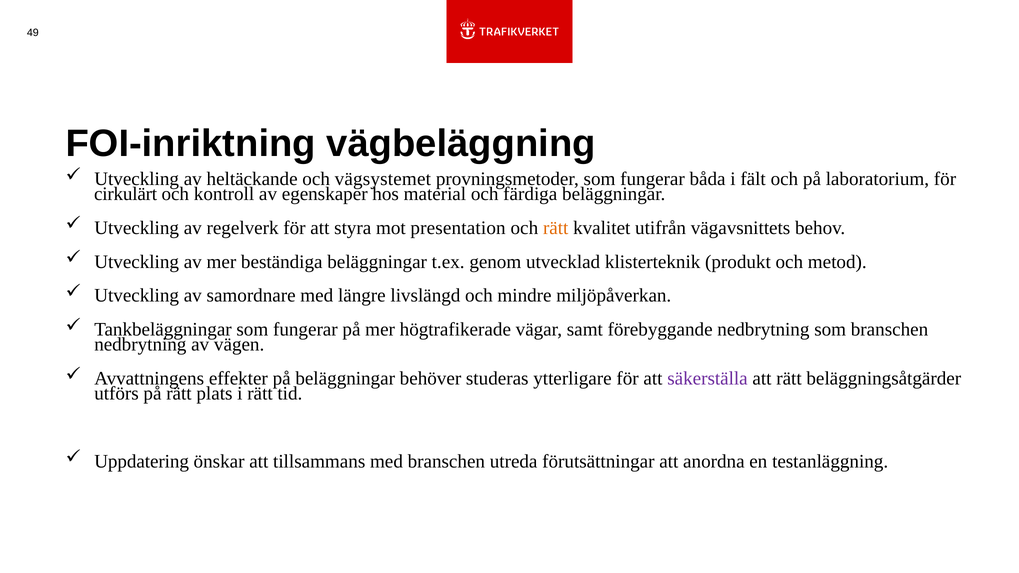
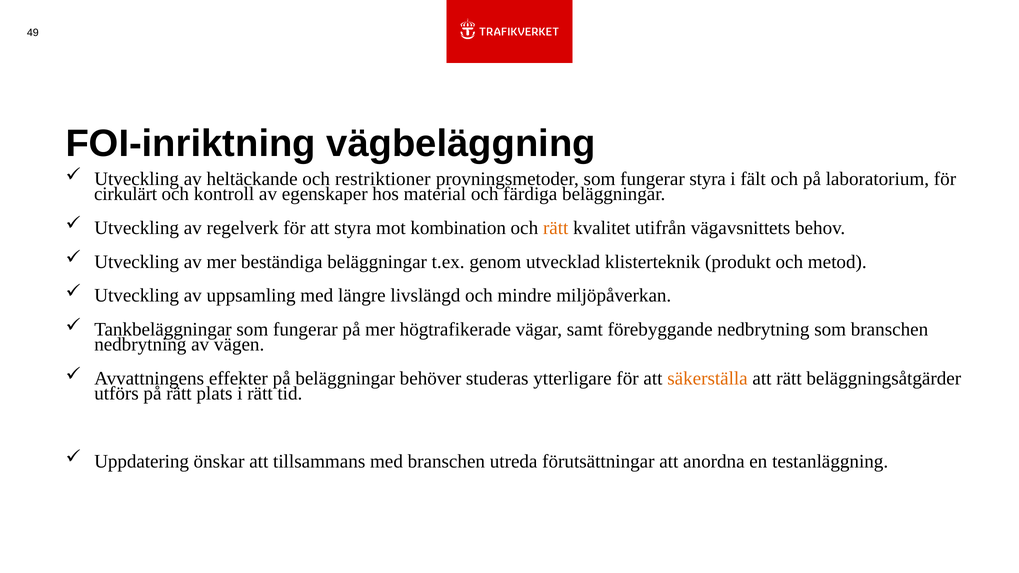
vägsystemet: vägsystemet -> restriktioner (383, 179)
fungerar båda: båda -> styra (708, 179)
presentation: presentation -> kombination (458, 228)
samordnare: samordnare -> uppsamling (251, 296)
säkerställa colour: purple -> orange (707, 379)
